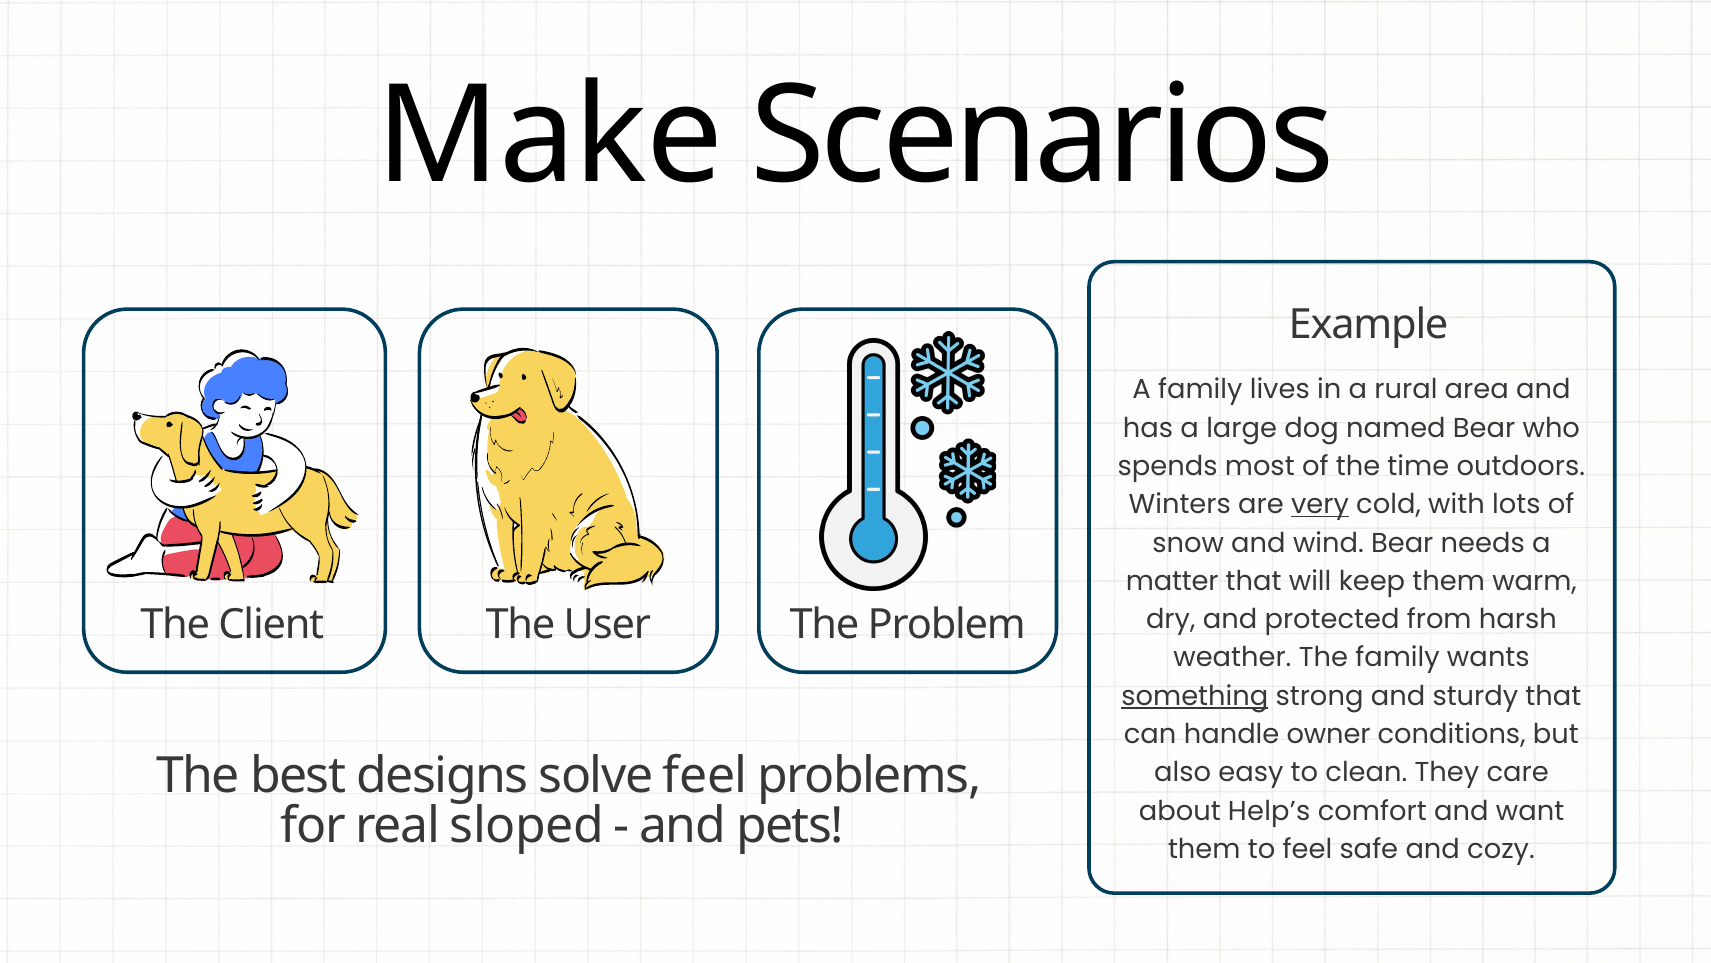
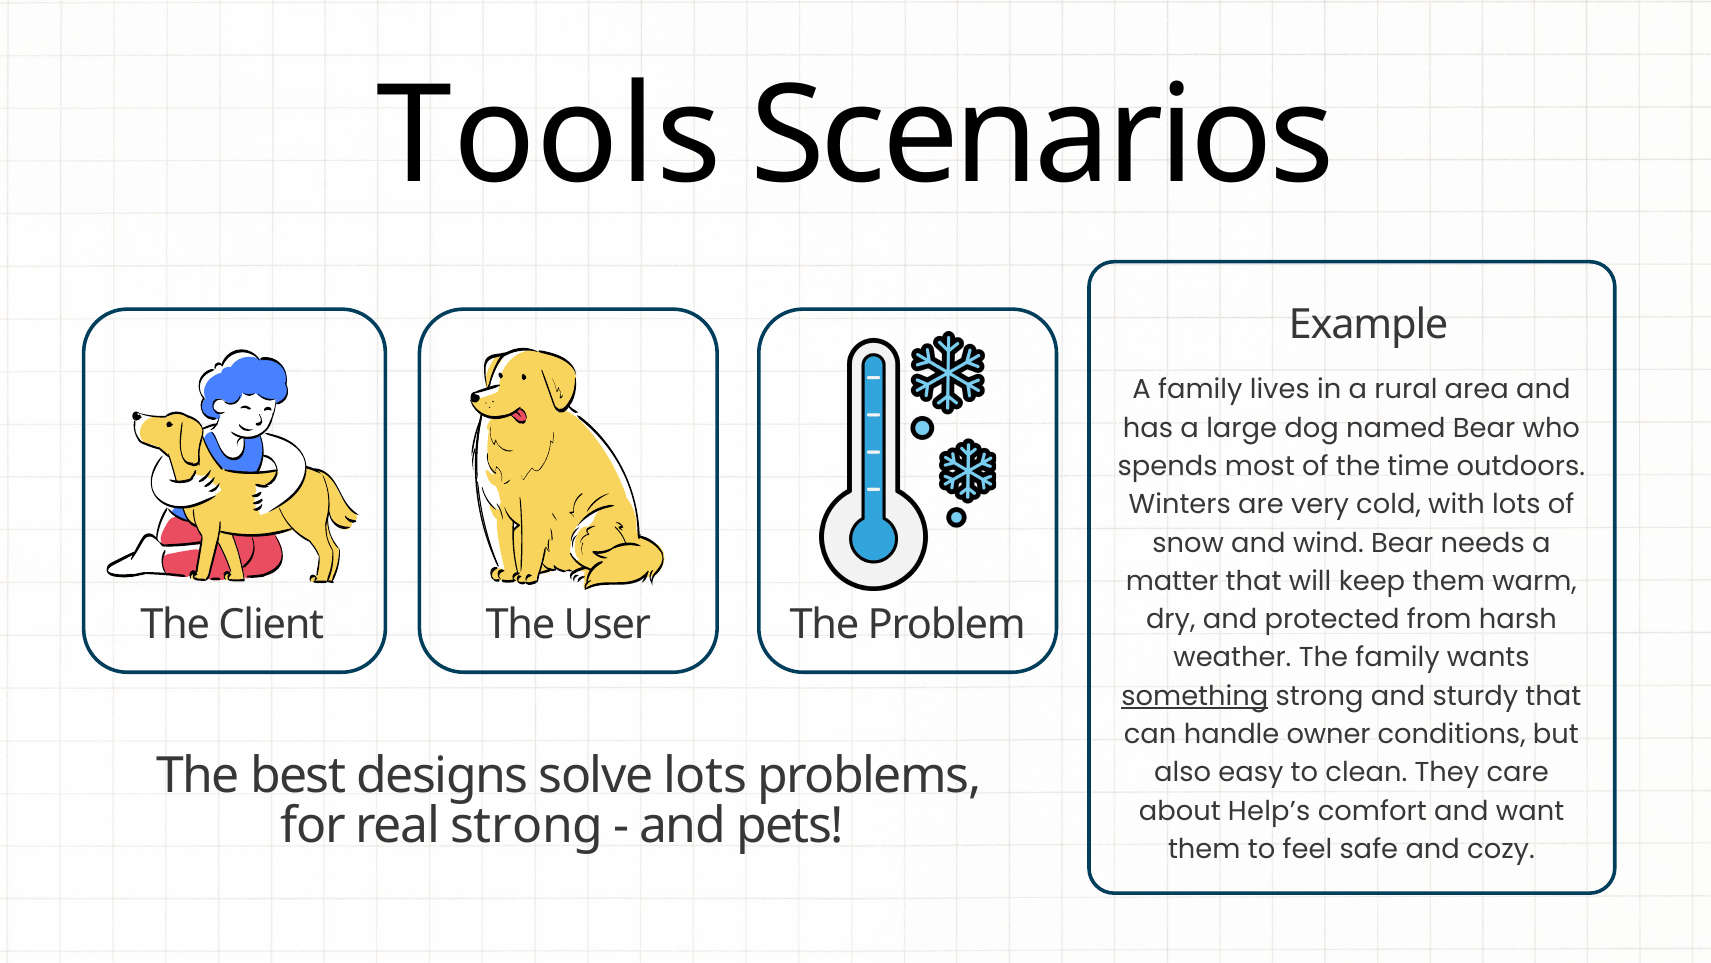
Make: Make -> Tools (549, 136)
very underline: present -> none (1320, 504)
solve feel: feel -> lots (705, 776)
real sloped: sloped -> strong (527, 826)
